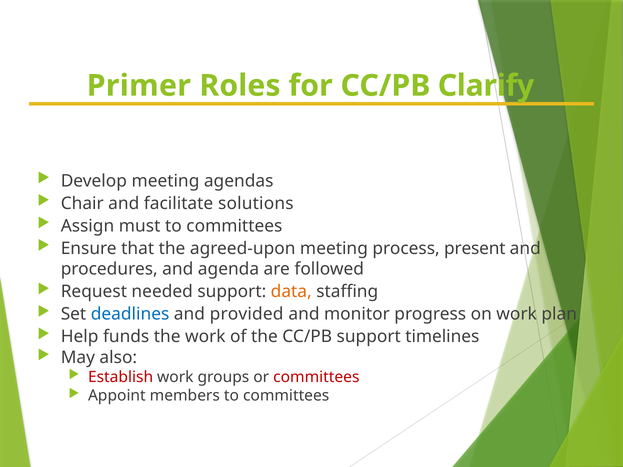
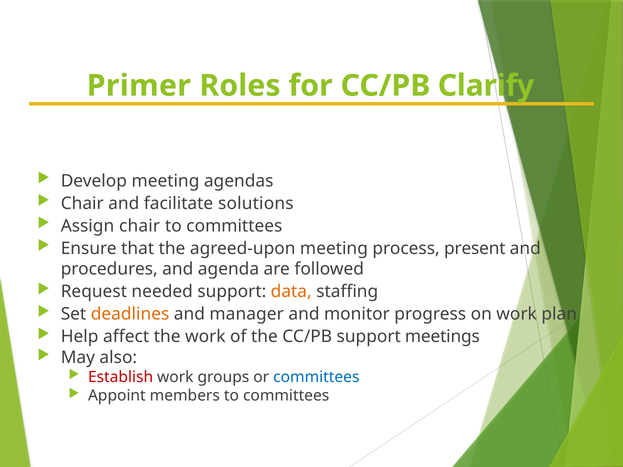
Assign must: must -> chair (140, 226)
deadlines colour: blue -> orange (130, 314)
provided: provided -> manager (247, 314)
funds: funds -> affect (126, 337)
timelines: timelines -> meetings (442, 337)
committees colour: red -> blue (316, 377)
